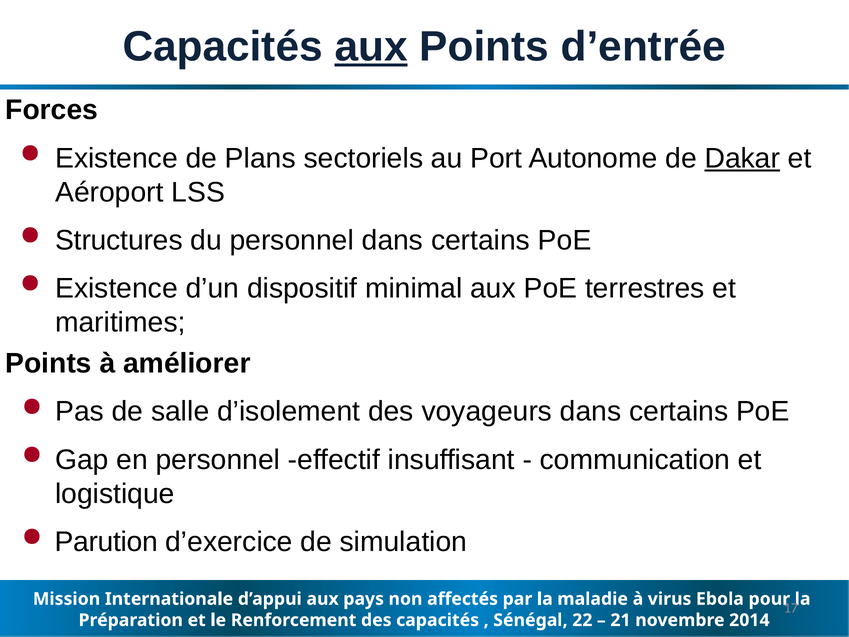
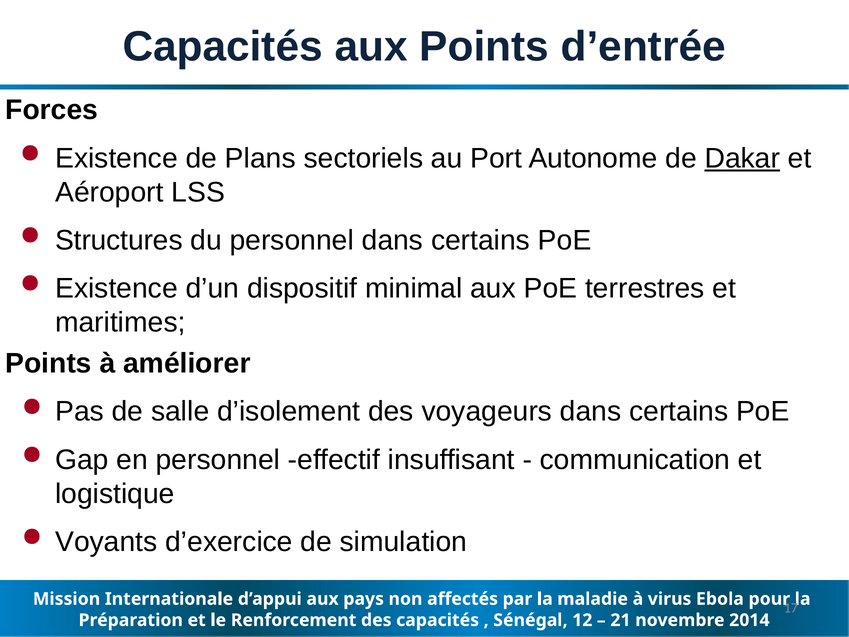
aux underline: present -> none (371, 47)
Parution: Parution -> Voyants (106, 542)
22: 22 -> 12 (582, 620)
